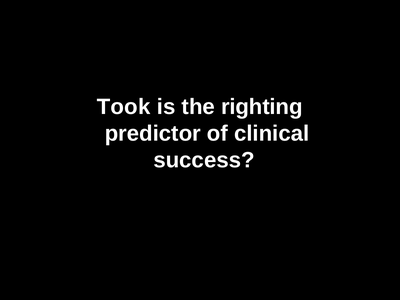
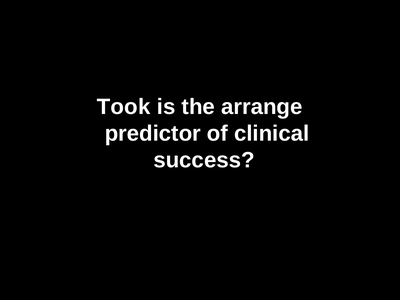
righting: righting -> arrange (262, 107)
